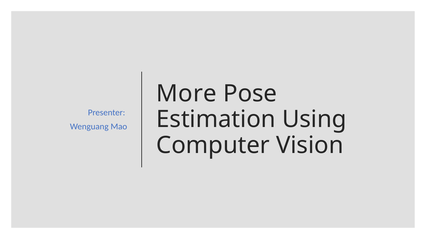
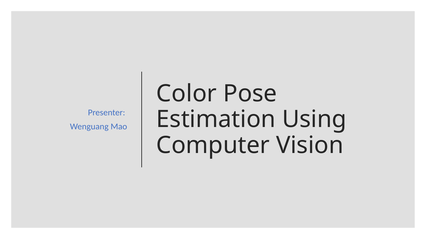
More: More -> Color (187, 94)
